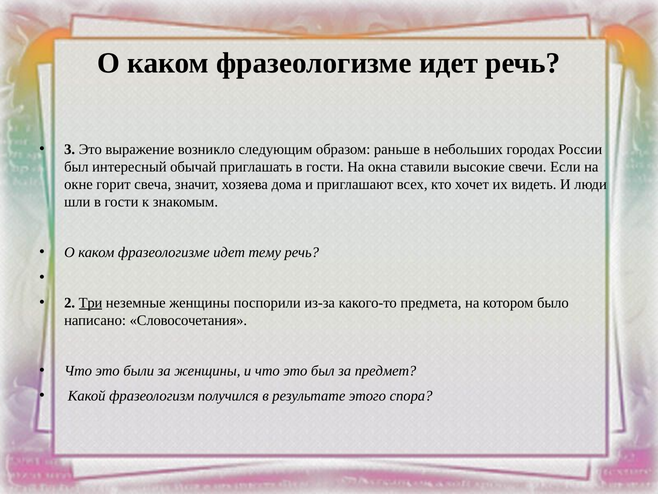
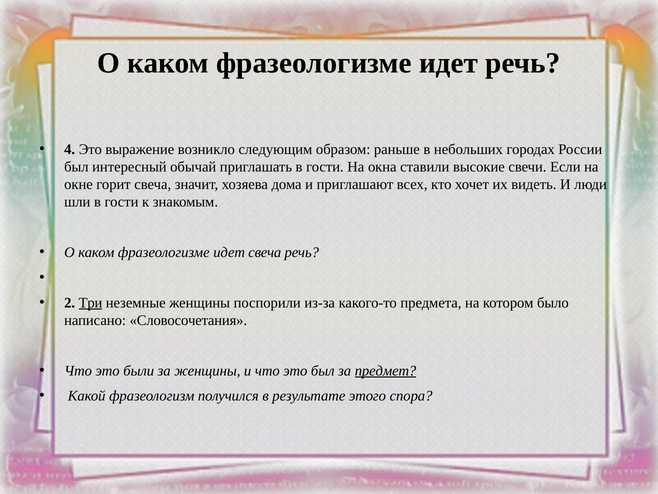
3: 3 -> 4 (70, 149)
идет тему: тему -> свеча (265, 252)
предмет underline: none -> present (386, 370)
